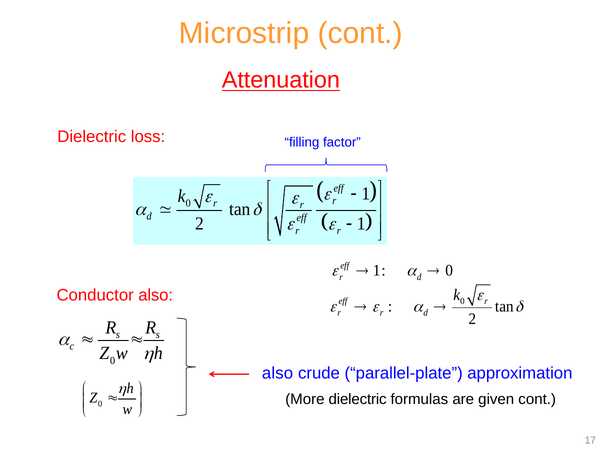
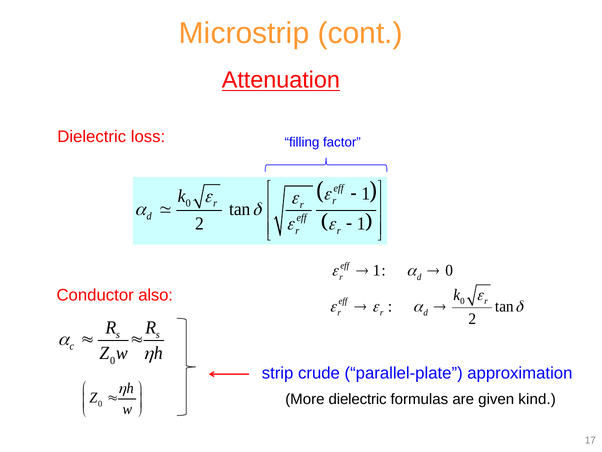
also: also -> strip (278, 373)
given cont: cont -> kind (537, 399)
